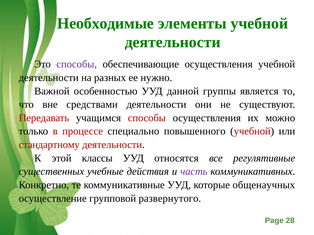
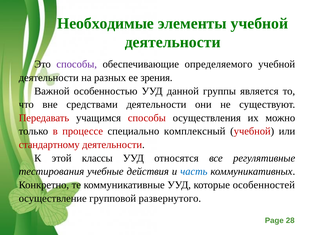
обеспечивающие осуществления: осуществления -> определяемого (219, 64)
нужно: нужно -> зрения (156, 78)
повышенного: повышенного -> комплексный (195, 132)
существенных: существенных -> тестирования (51, 172)
часть colour: purple -> blue (194, 172)
общенаучных: общенаучных -> особенностей (264, 185)
